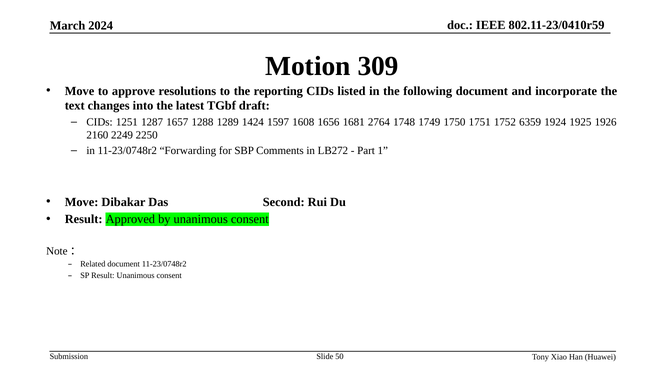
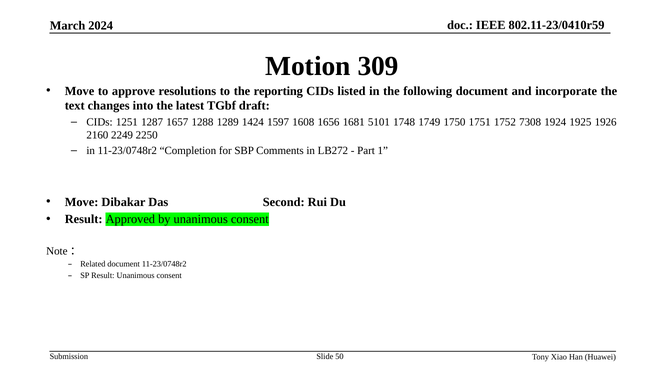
2764: 2764 -> 5101 (379, 122)
6359: 6359 -> 7308 (530, 122)
Forwarding: Forwarding -> Completion (188, 150)
